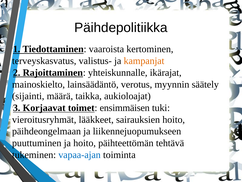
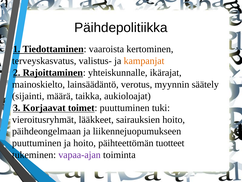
toimet ensimmäisen: ensimmäisen -> puuttuminen (125, 108)
tehtävä: tehtävä -> tuotteet (170, 143)
vapaa-ajan colour: blue -> purple (80, 154)
